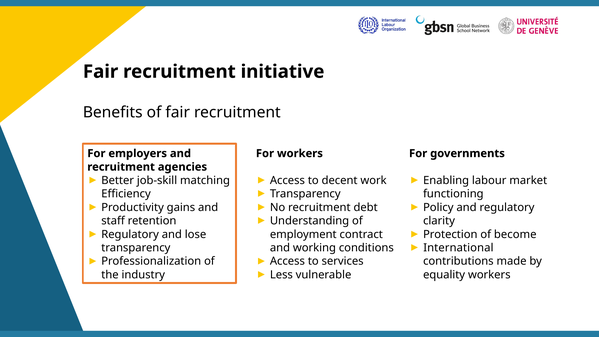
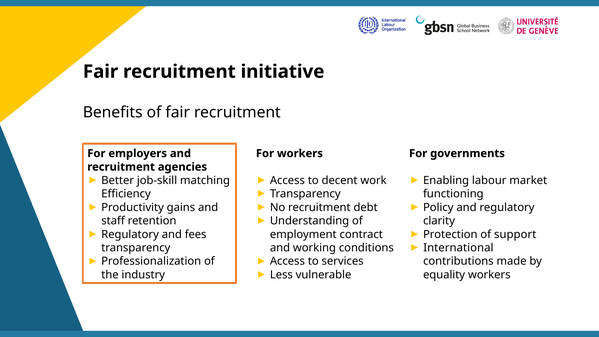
lose: lose -> fees (196, 234)
become: become -> support (515, 234)
